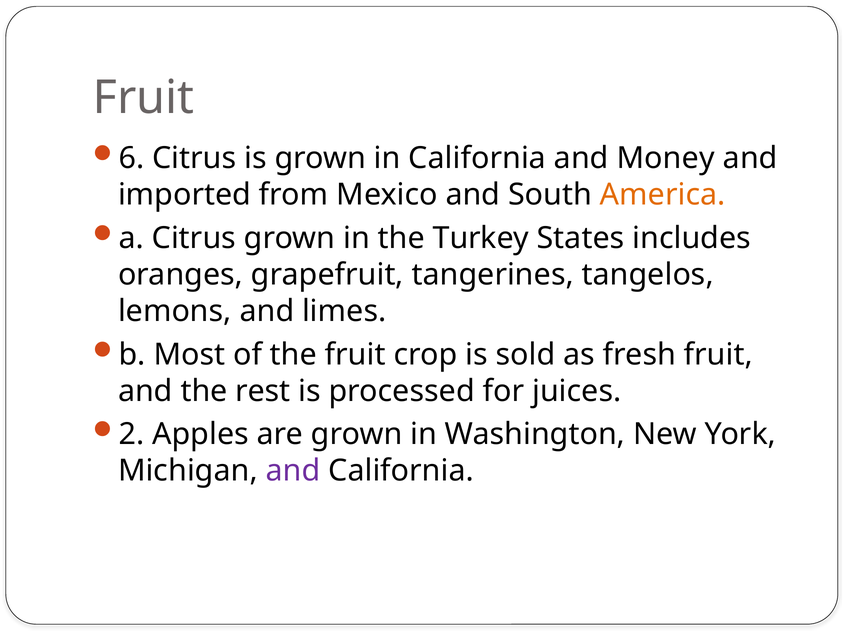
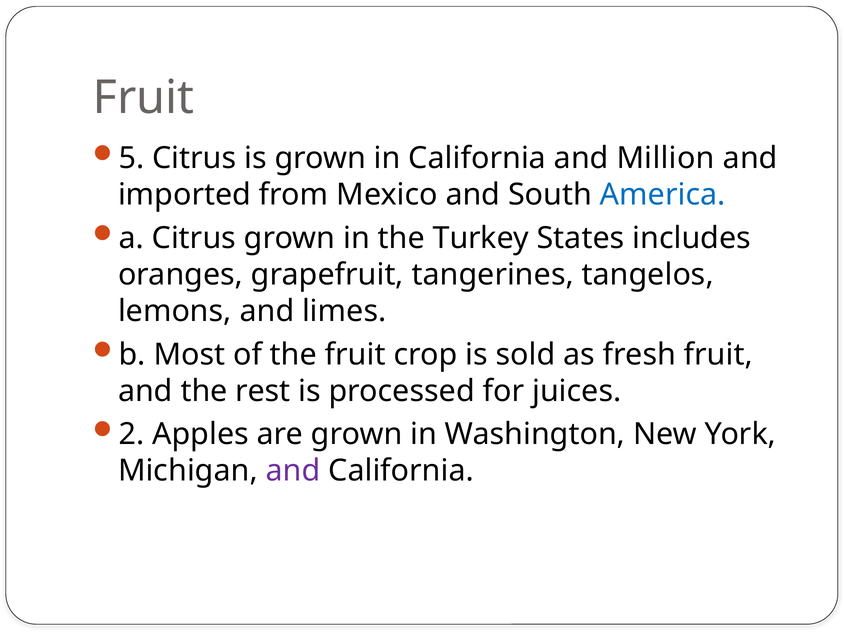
6: 6 -> 5 (131, 158)
Money: Money -> Million (666, 158)
America colour: orange -> blue (663, 195)
